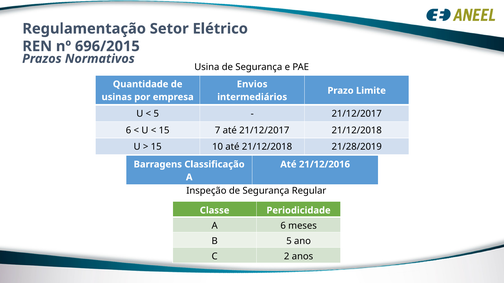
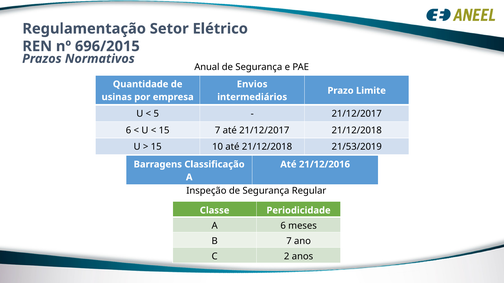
Usina: Usina -> Anual (207, 67)
21/28/2019: 21/28/2019 -> 21/53/2019 (357, 147)
B 5: 5 -> 7 (289, 241)
